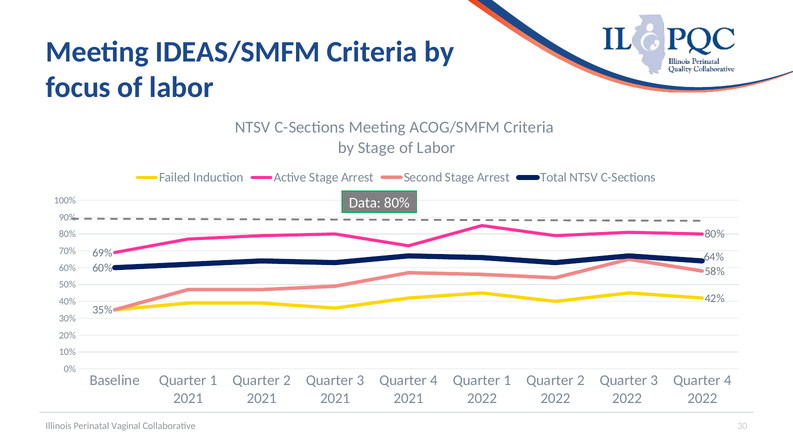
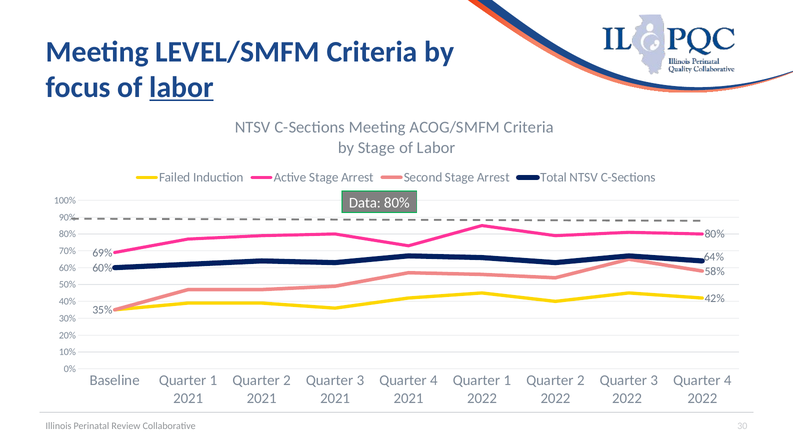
IDEAS/SMFM: IDEAS/SMFM -> LEVEL/SMFM (238, 52)
labor underline: none -> present (182, 87)
Vaginal: Vaginal -> Review (126, 426)
